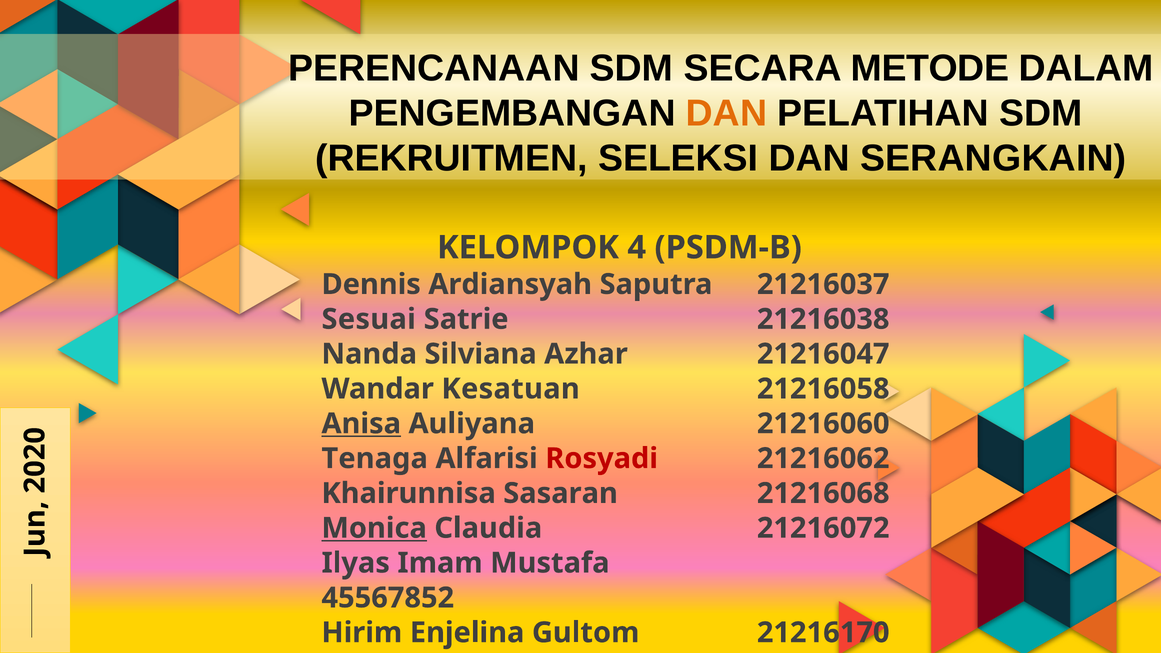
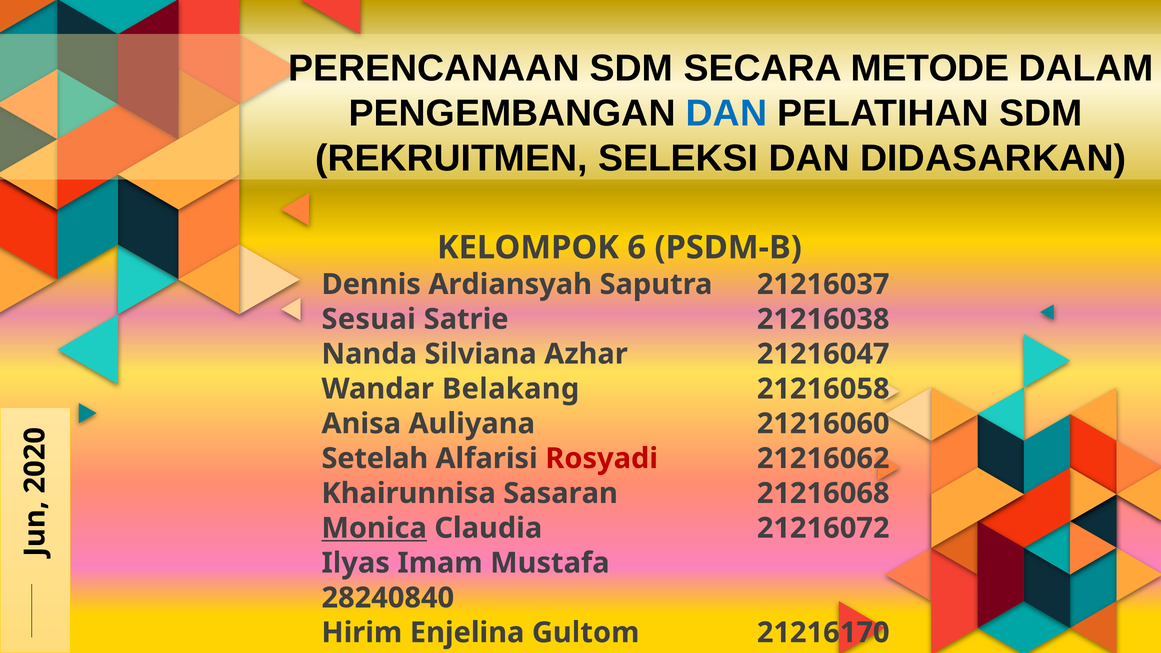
DAN colour: orange -> blue (727, 113)
SERANGKAIN: SERANGKAIN -> DIDASARKAN (993, 158)
4: 4 -> 6 (637, 248)
Kesatuan: Kesatuan -> Belakang (511, 389)
Anisa underline: present -> none (361, 424)
Tenaga: Tenaga -> Setelah (375, 459)
45567852: 45567852 -> 28240840 (388, 598)
